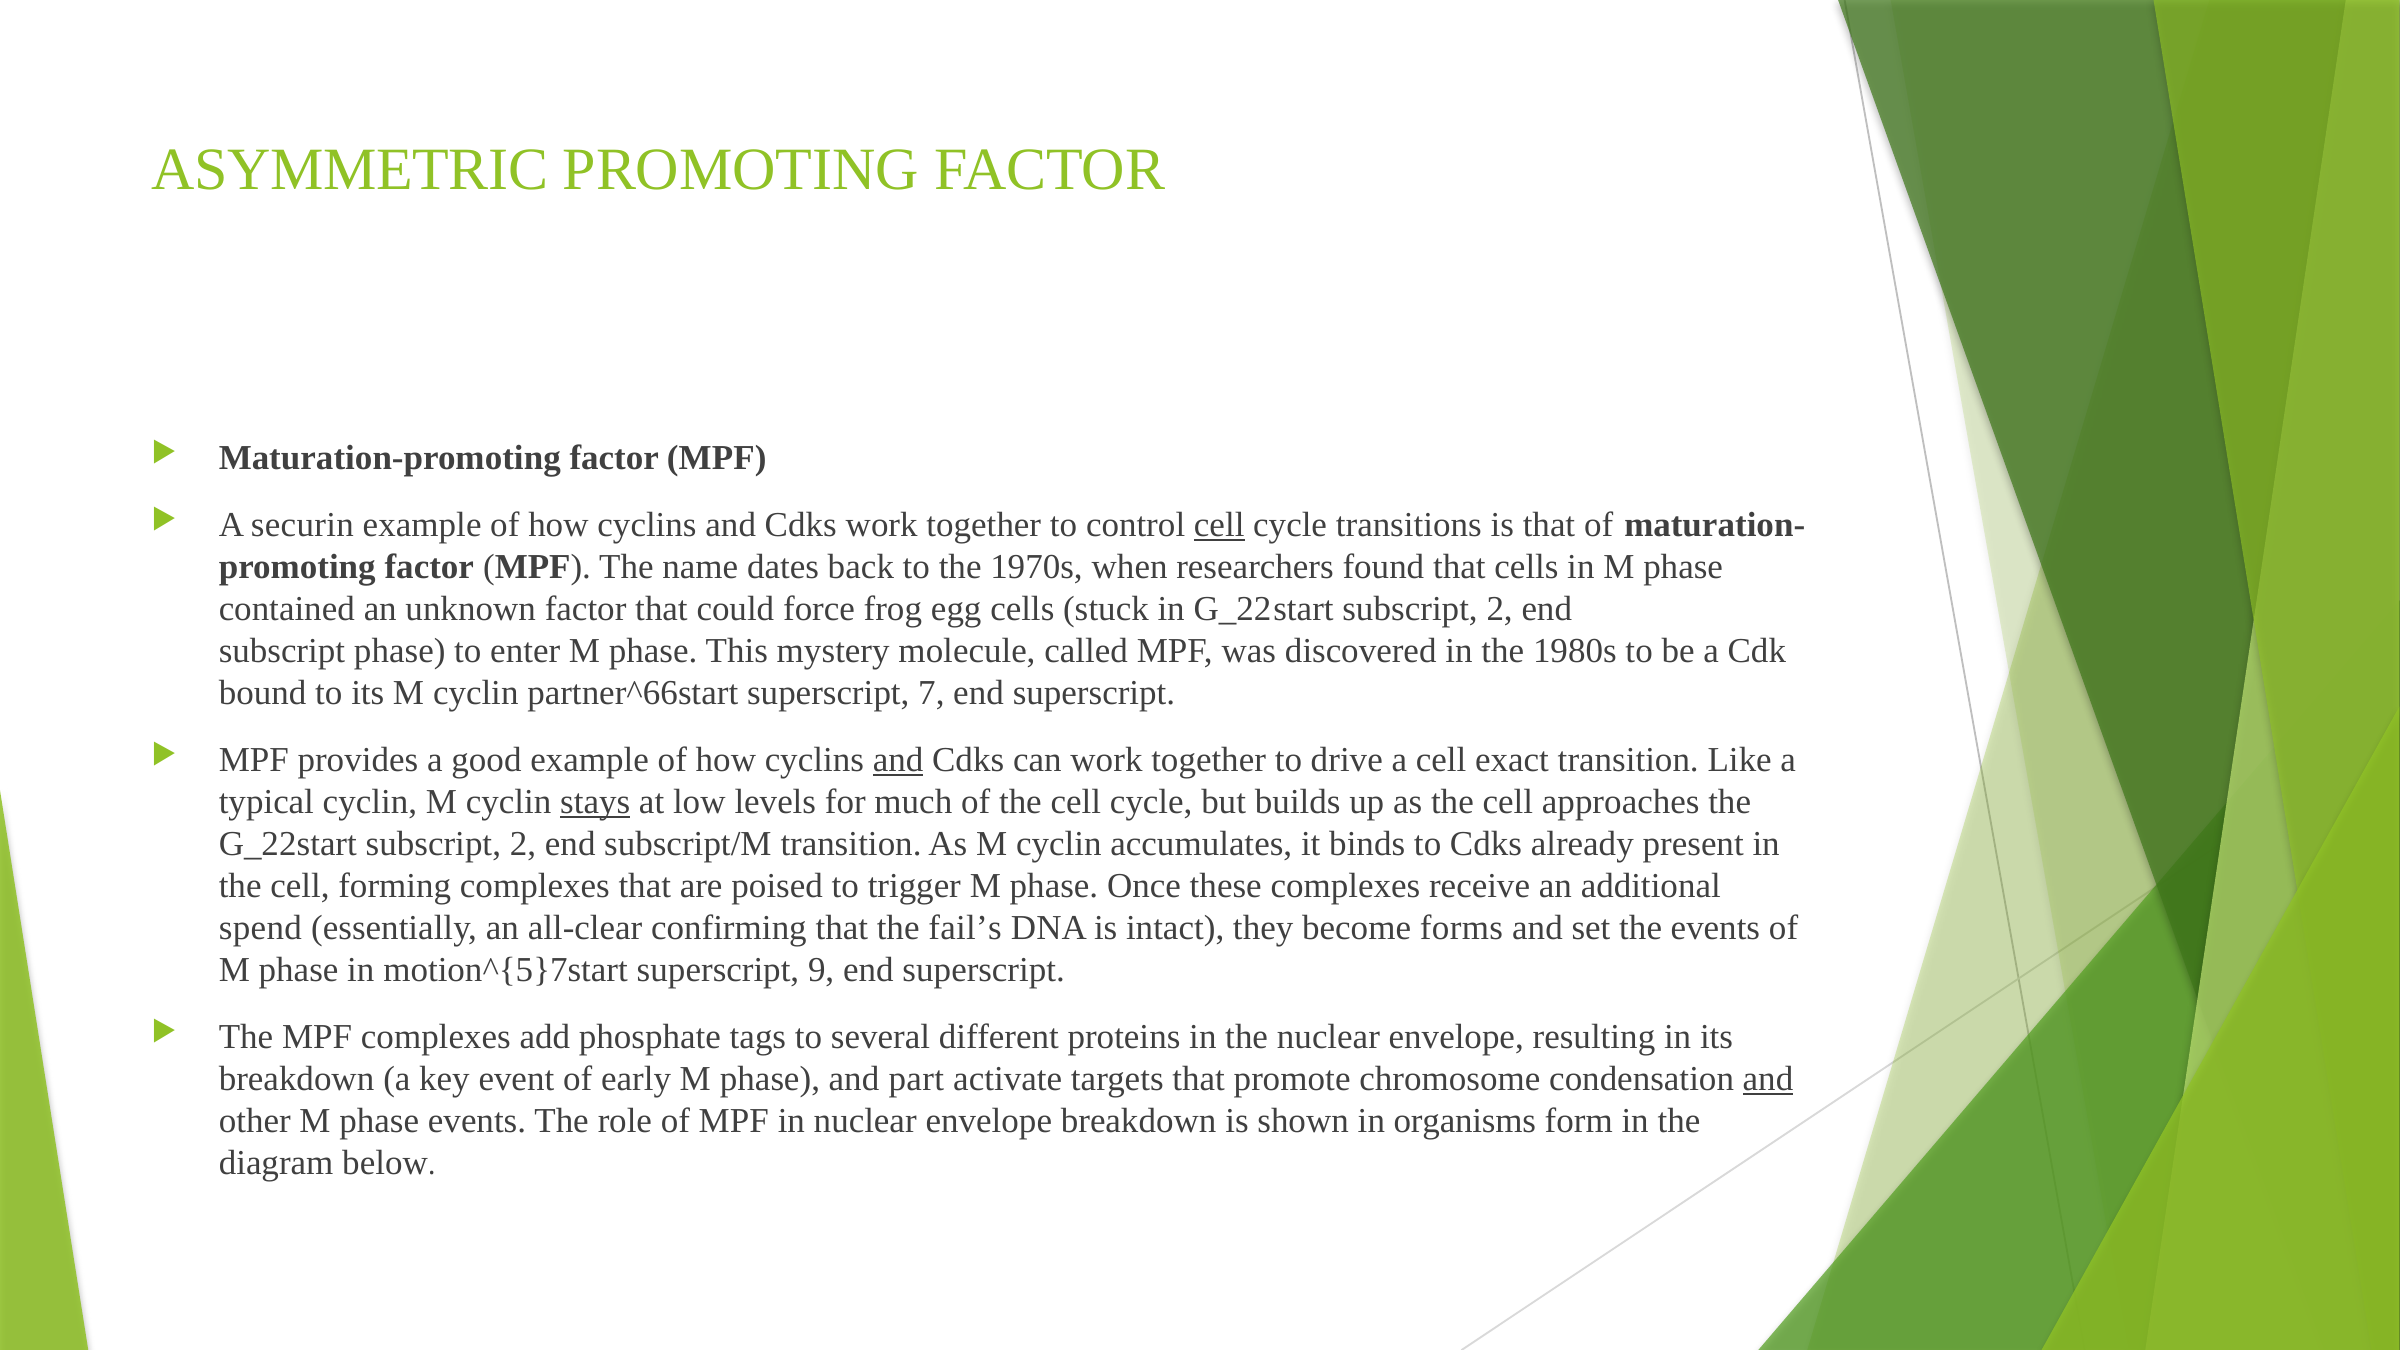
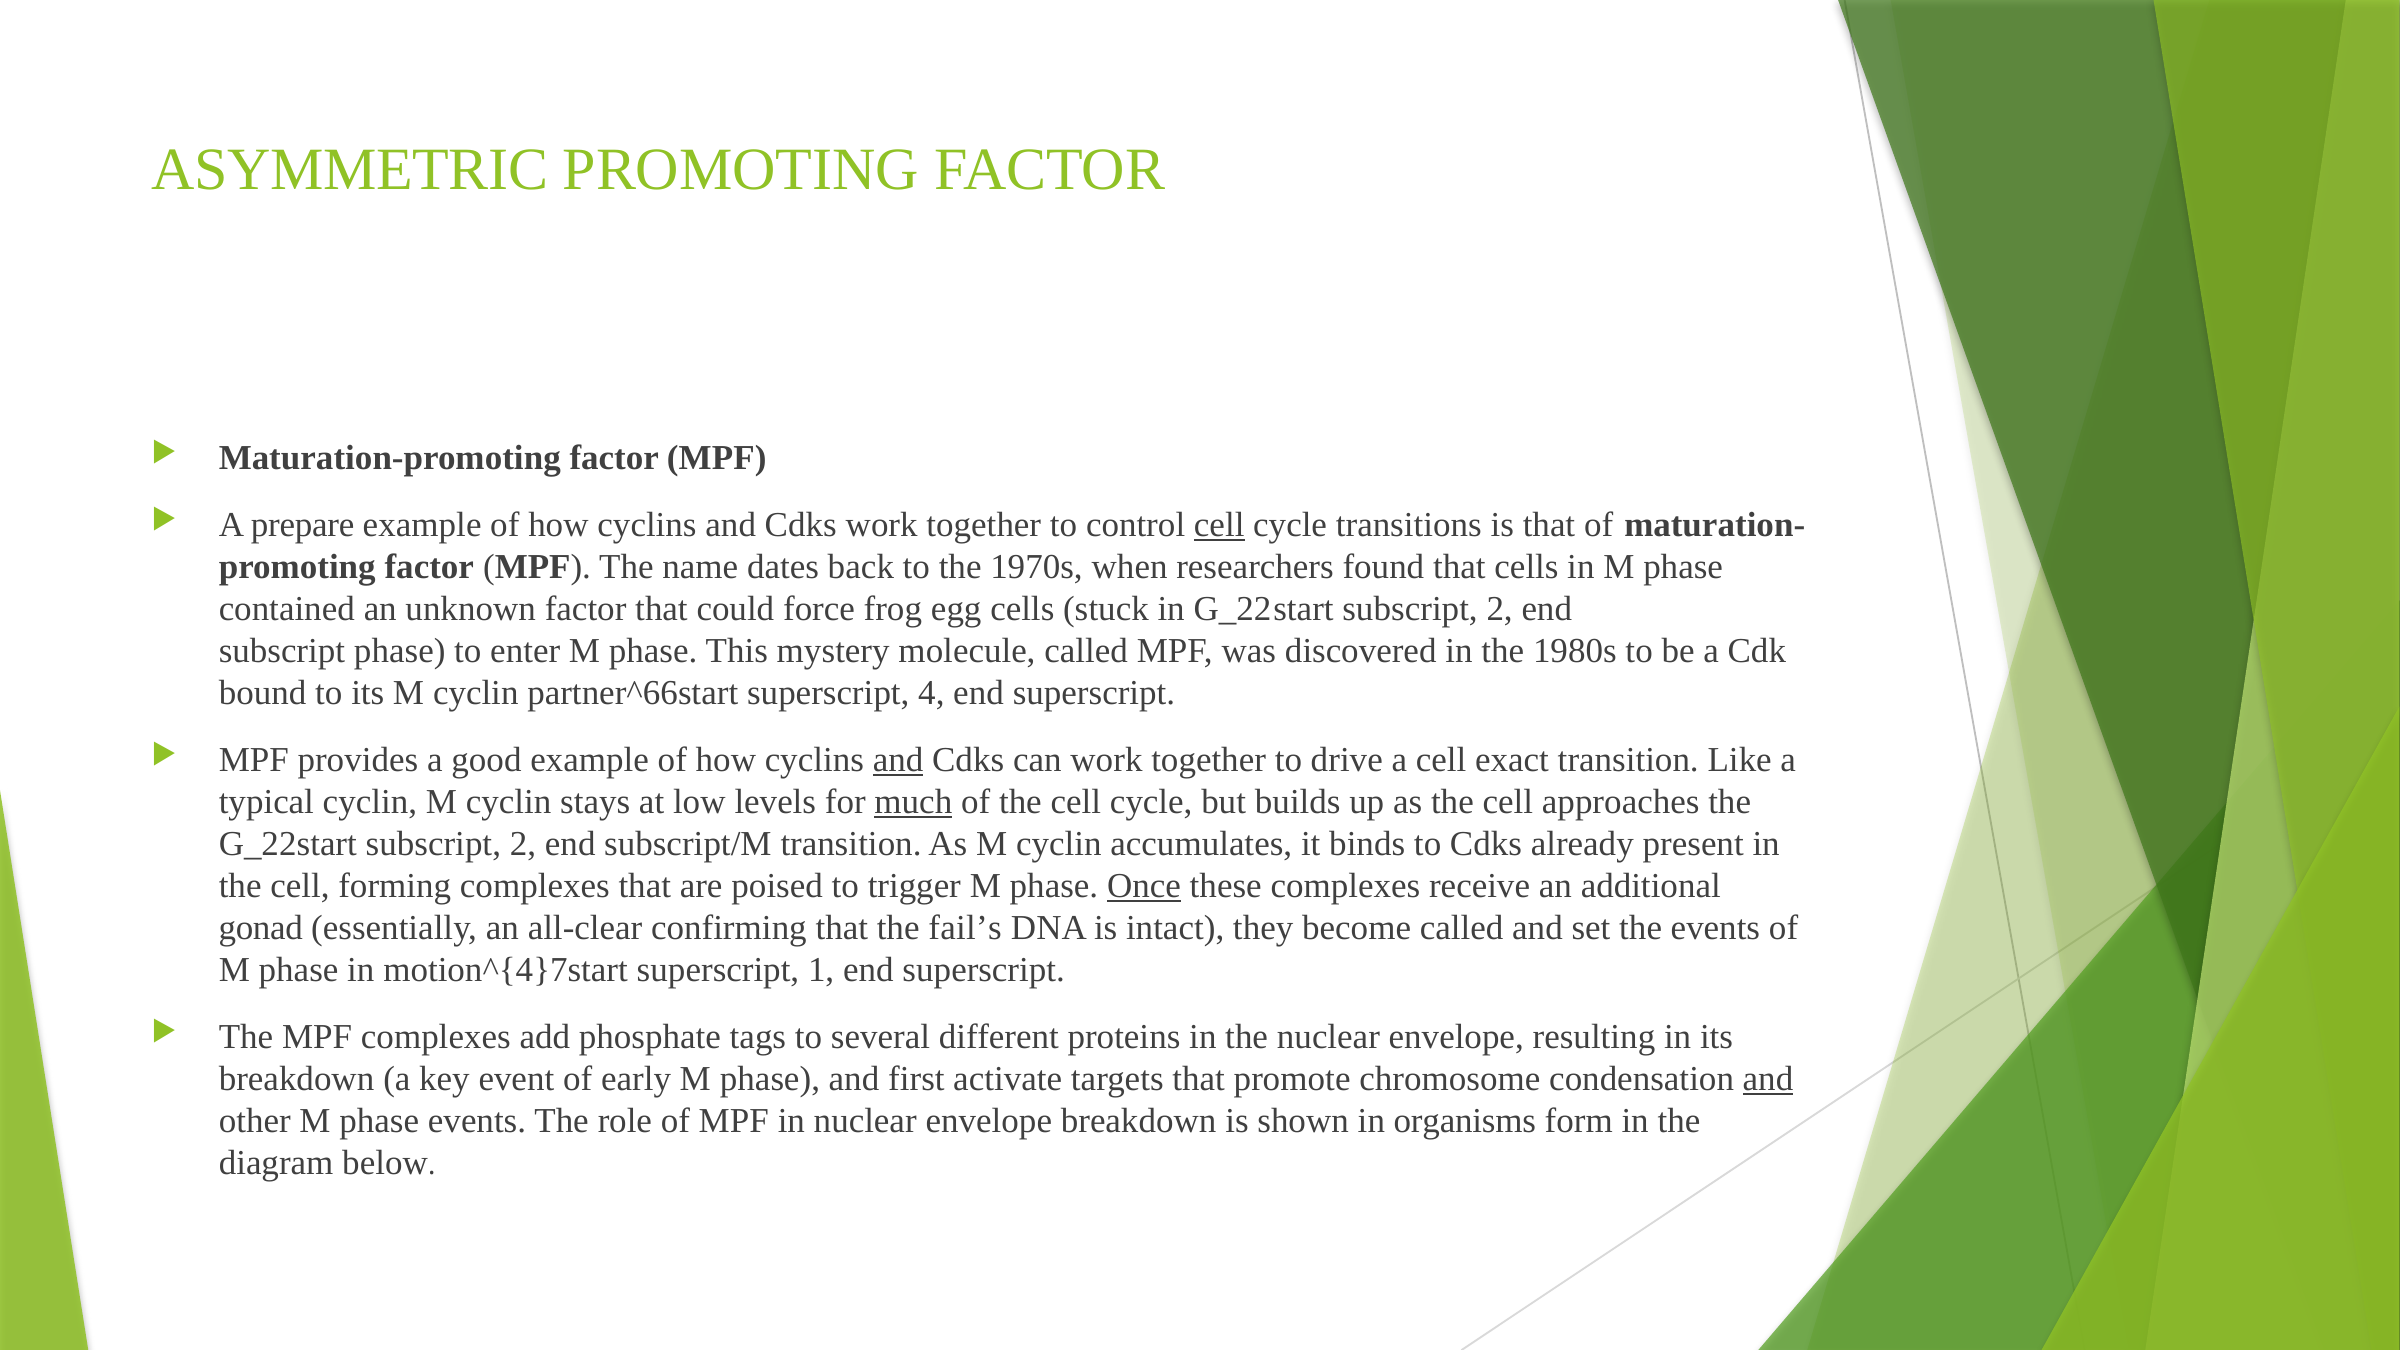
securin: securin -> prepare (303, 525)
7: 7 -> 4 (931, 693)
stays underline: present -> none (595, 802)
much underline: none -> present (913, 802)
Once underline: none -> present (1144, 886)
spend: spend -> gonad (261, 928)
become forms: forms -> called (1462, 928)
motion^{5}7start: motion^{5}7start -> motion^{4}7start (506, 970)
9: 9 -> 1 (821, 970)
part: part -> first (916, 1079)
